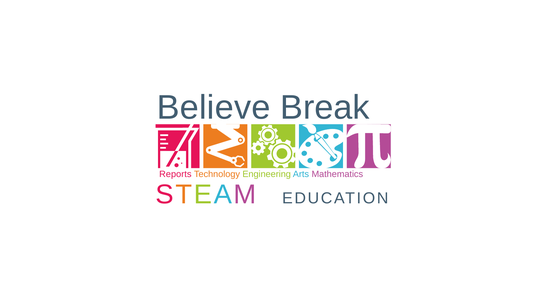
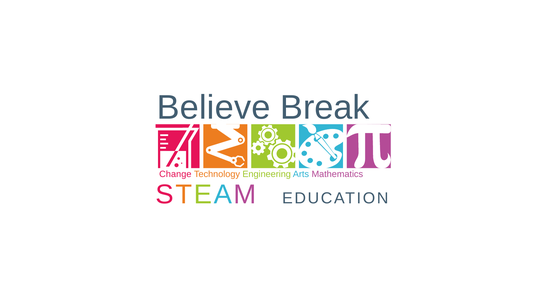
Reports: Reports -> Change (175, 175)
